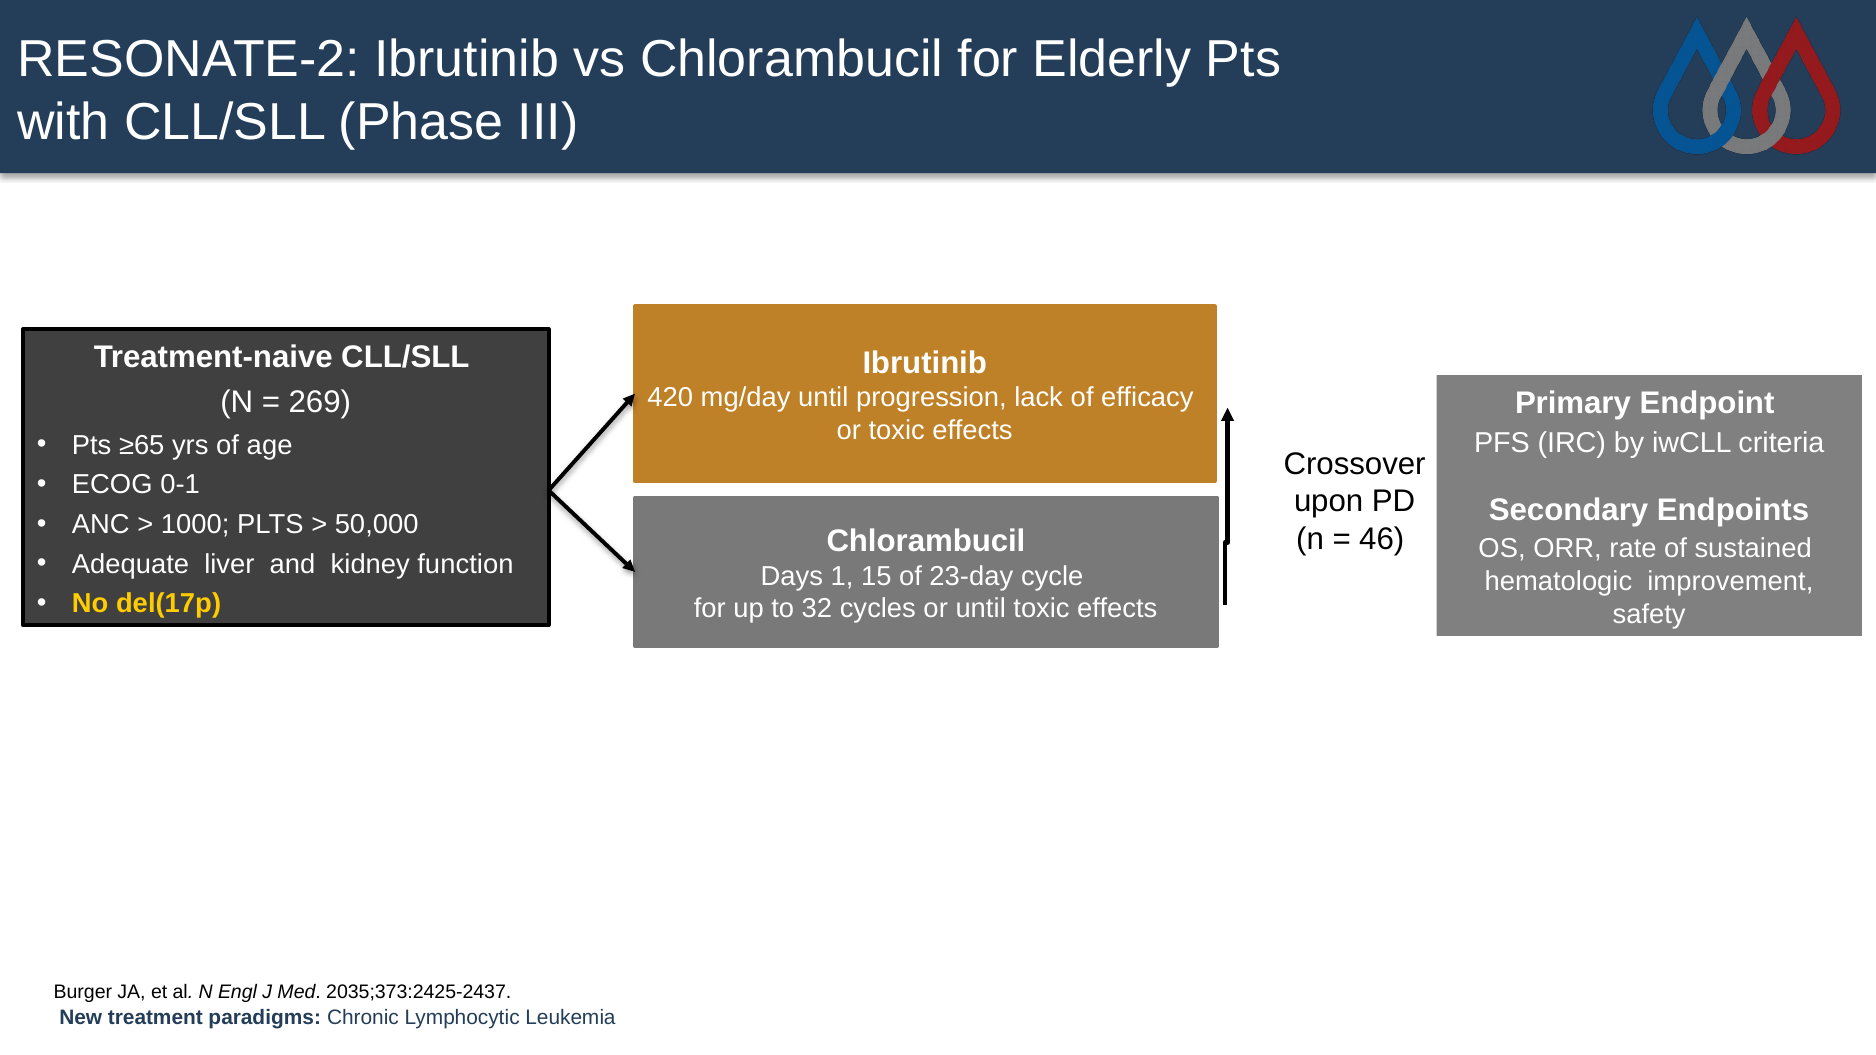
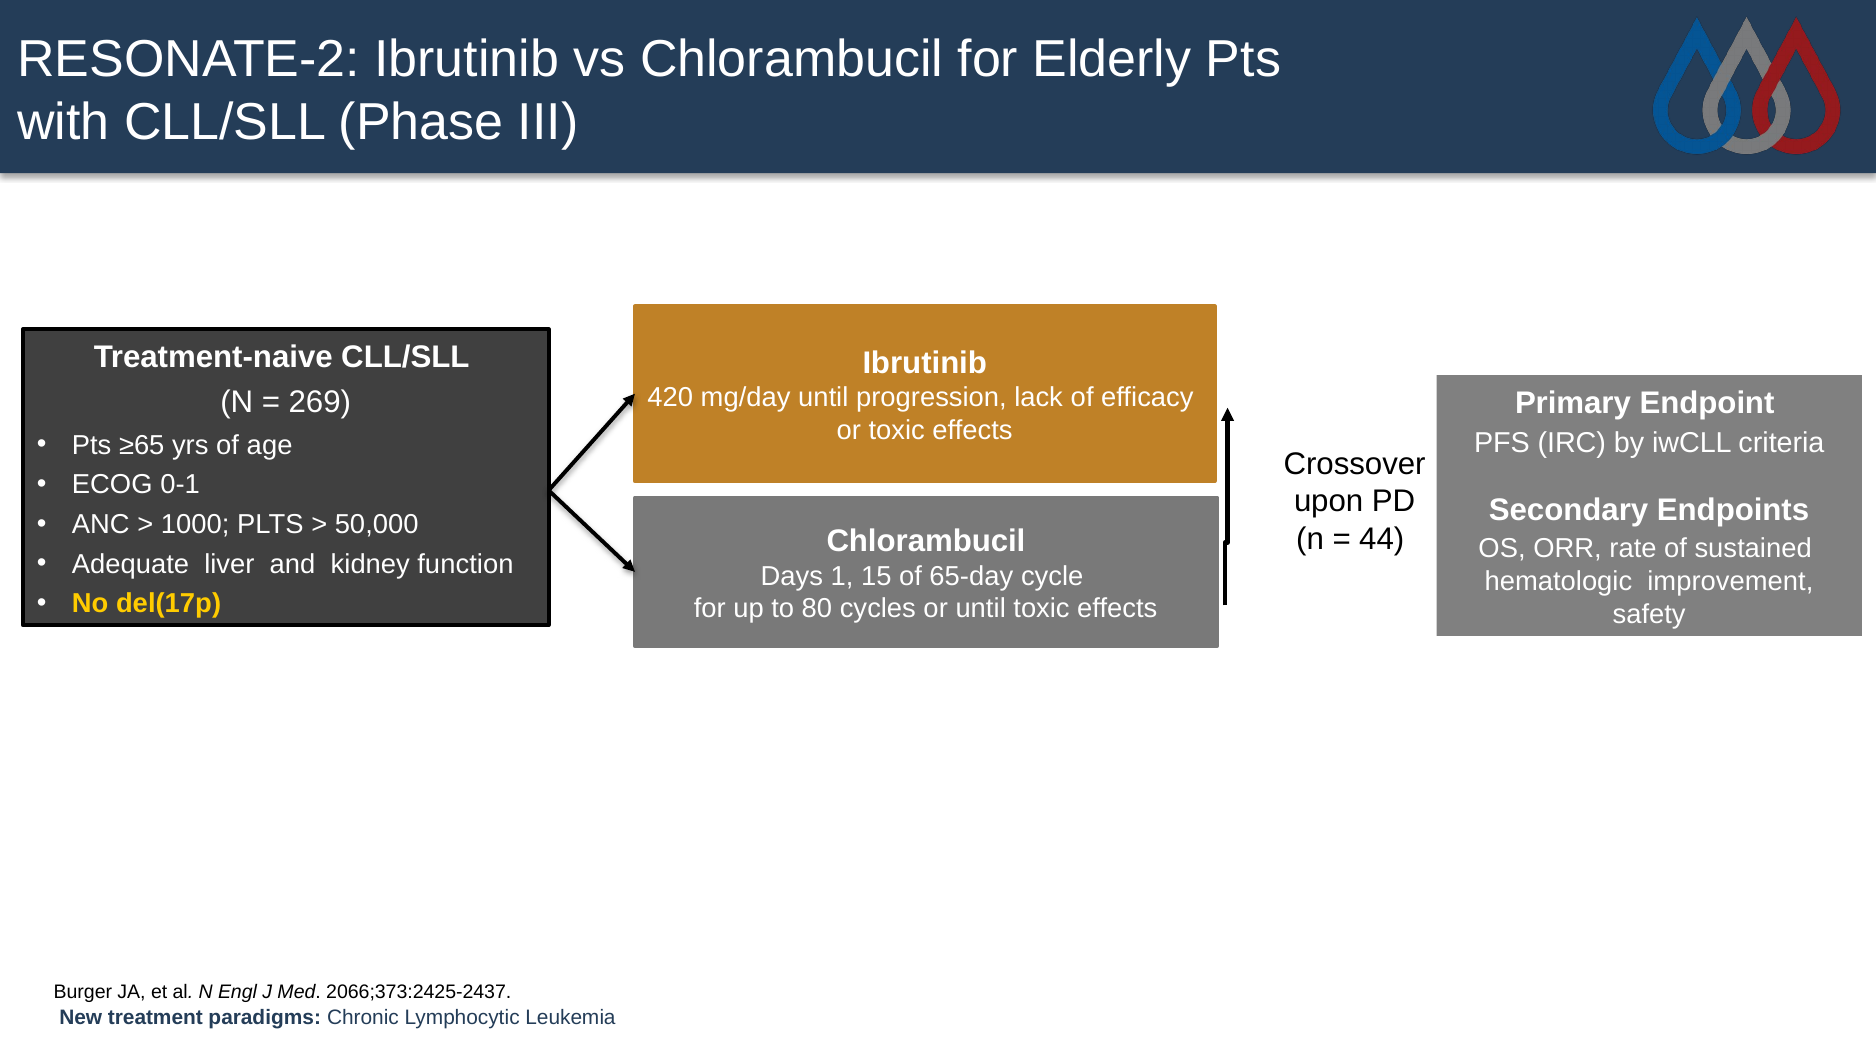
46: 46 -> 44 (1382, 539)
23-day: 23-day -> 65-day (971, 576)
32: 32 -> 80 (817, 609)
2035;373:2425-2437: 2035;373:2425-2437 -> 2066;373:2425-2437 (419, 992)
